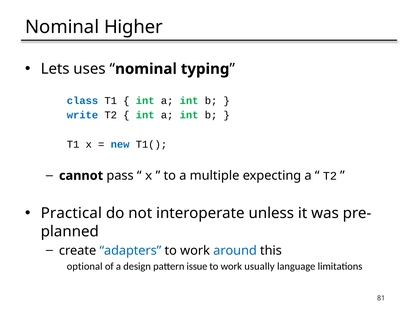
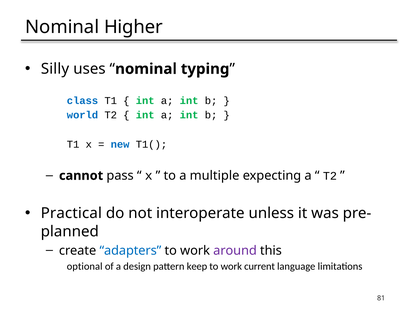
Lets: Lets -> Silly (55, 69)
write: write -> world (82, 115)
around colour: blue -> purple (235, 251)
issue: issue -> keep (197, 267)
usually: usually -> current (260, 267)
